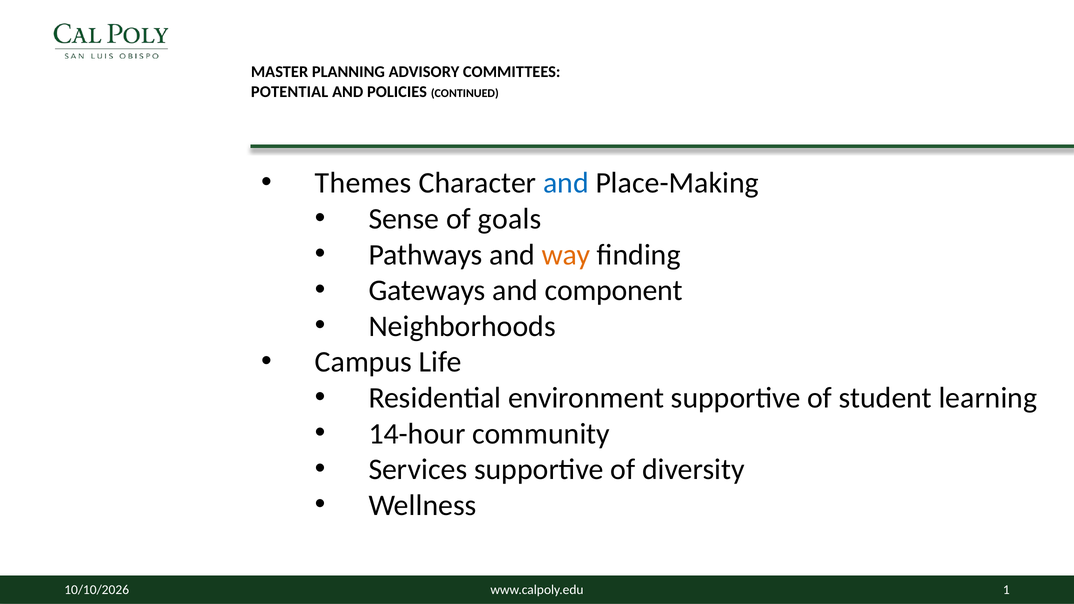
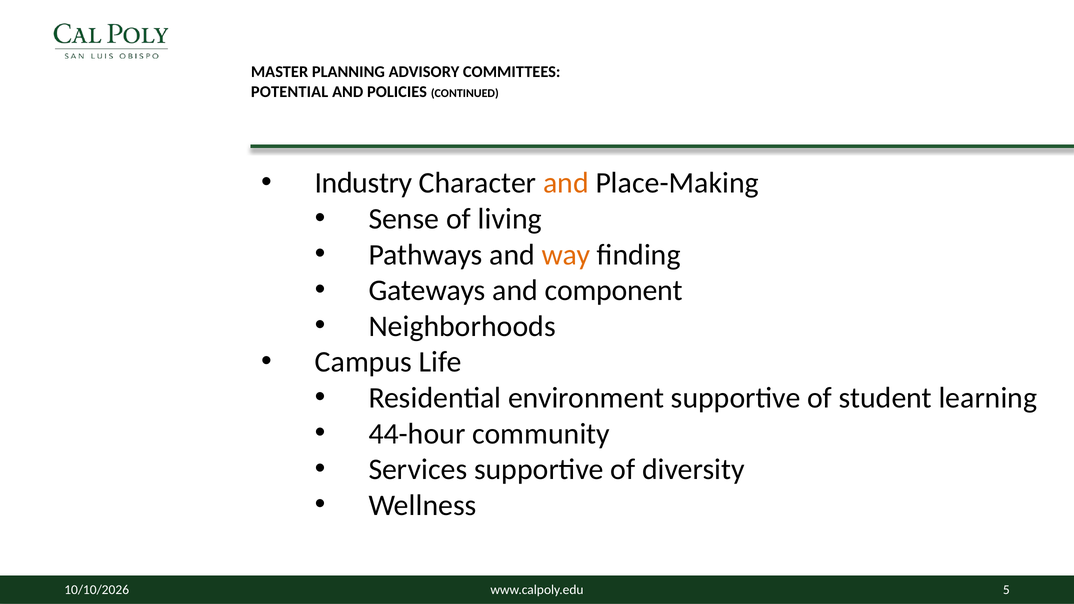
Themes: Themes -> Industry (364, 183)
and colour: blue -> orange (566, 183)
goals: goals -> living (510, 219)
14-hour: 14-hour -> 44-hour (417, 434)
1: 1 -> 5 (1006, 590)
